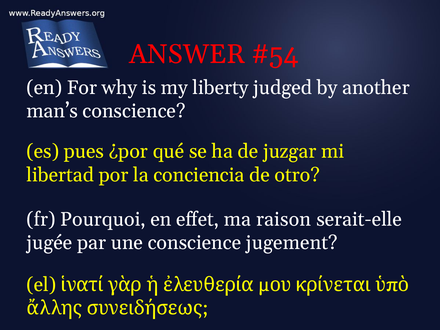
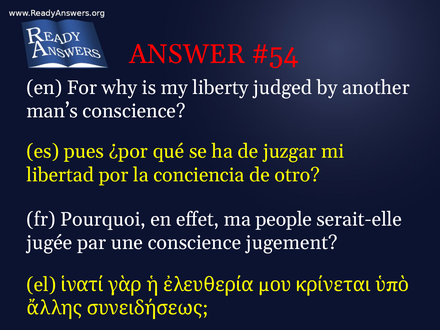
raison: raison -> people (284, 219)
